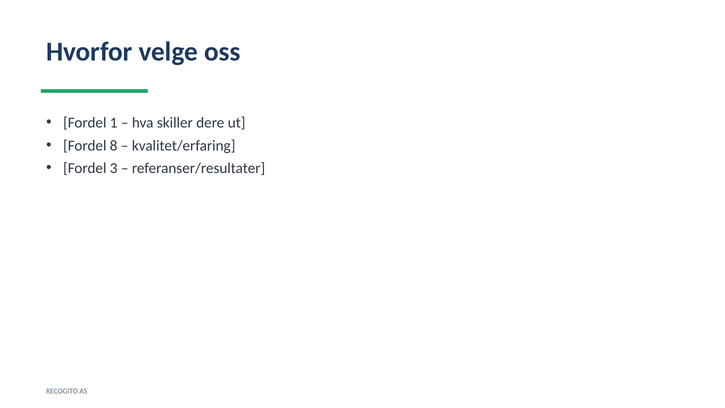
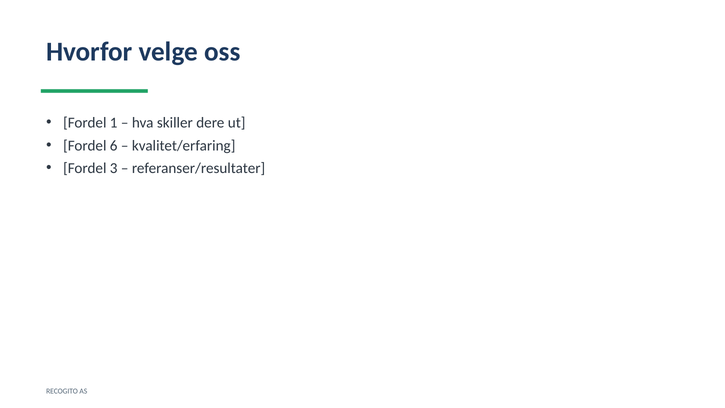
8: 8 -> 6 (114, 145)
